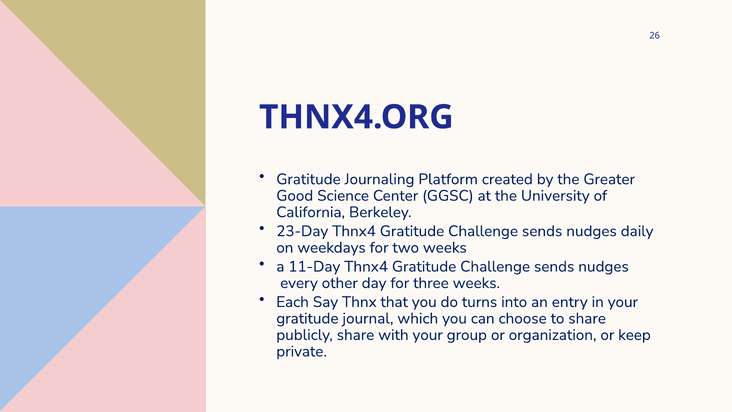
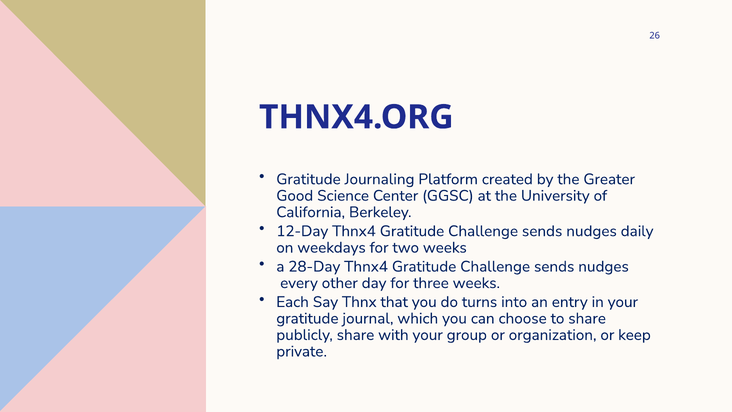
23-Day: 23-Day -> 12-Day (302, 231)
11-Day: 11-Day -> 28-Day (314, 266)
